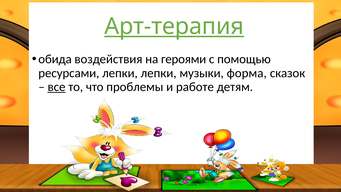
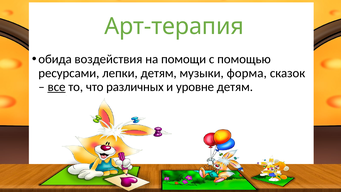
Арт-терапия underline: present -> none (174, 26)
героями: героями -> помощи (184, 59)
лепки лепки: лепки -> детям (159, 73)
проблемы: проблемы -> различных (135, 87)
работе: работе -> уровне (195, 87)
